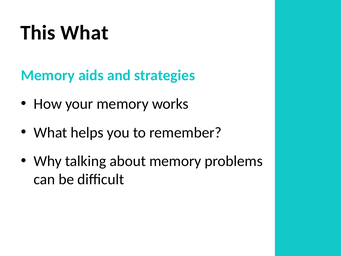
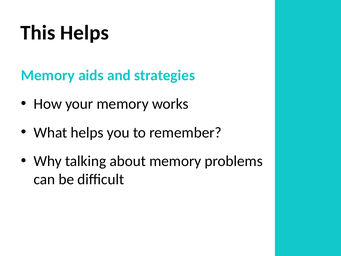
This What: What -> Helps (85, 33)
